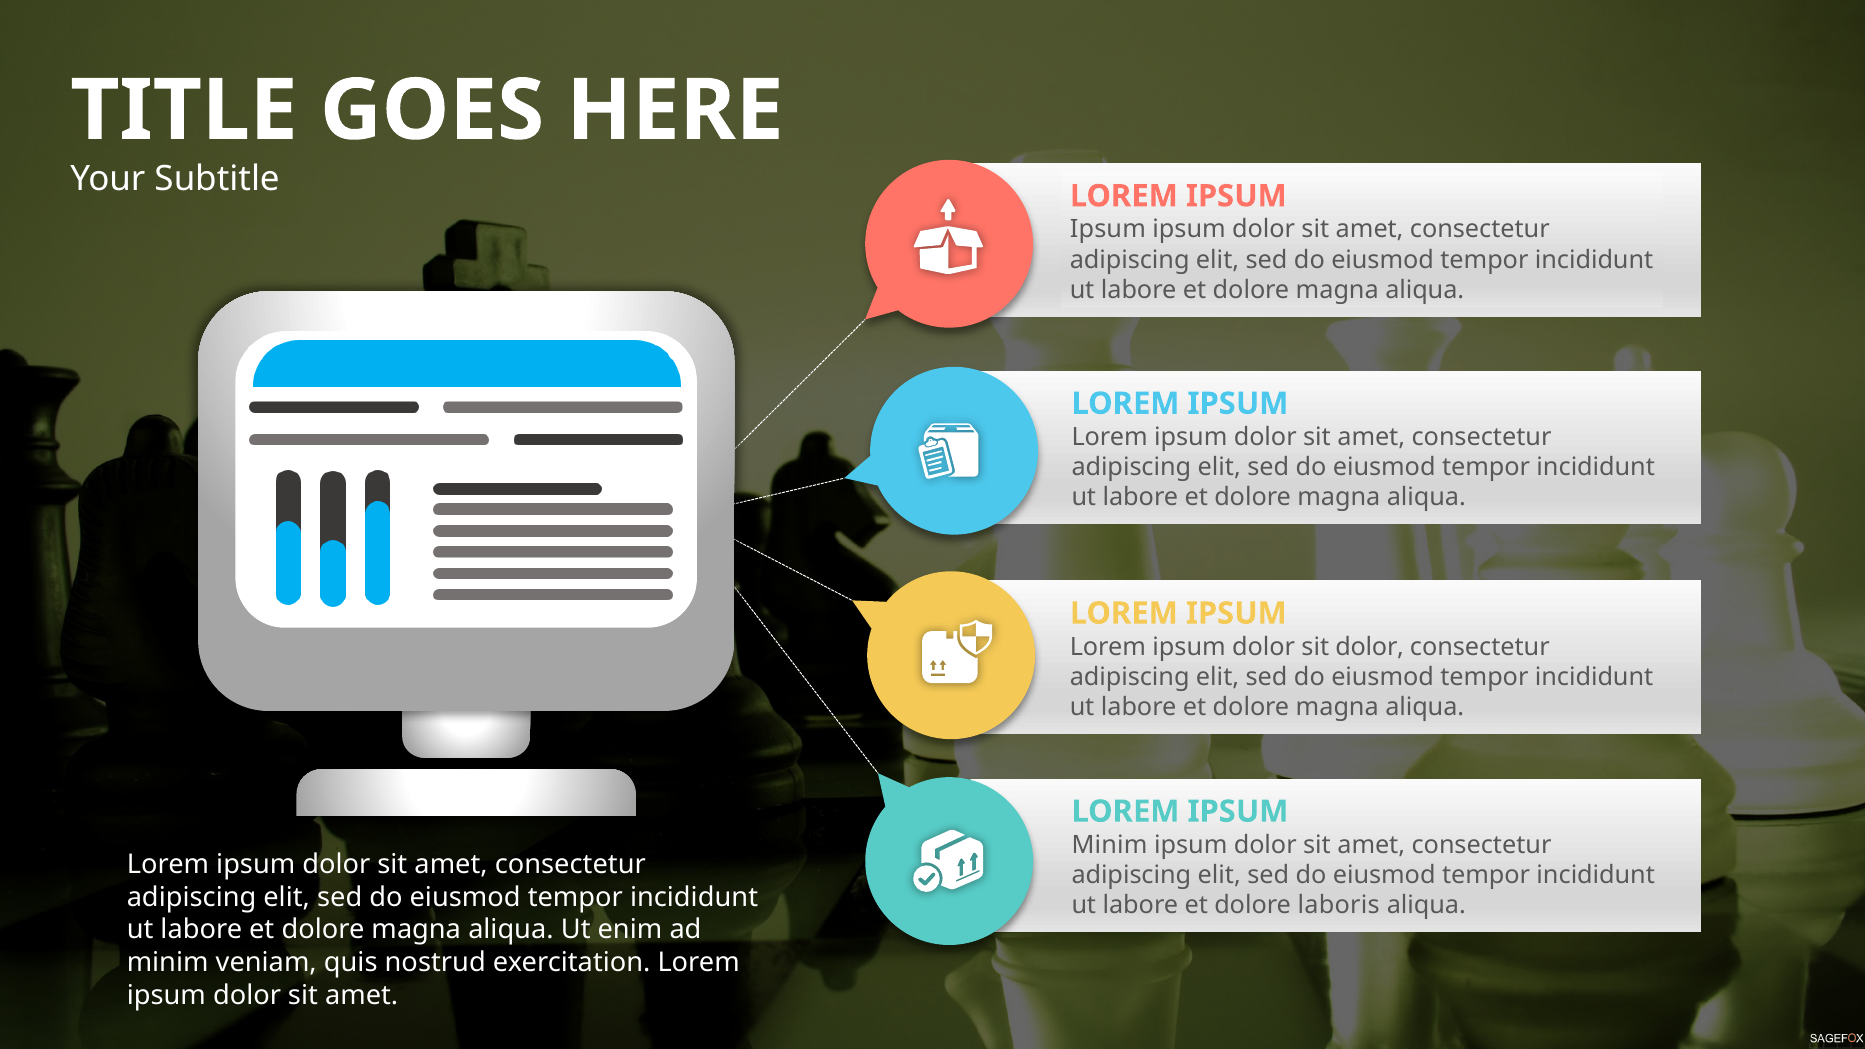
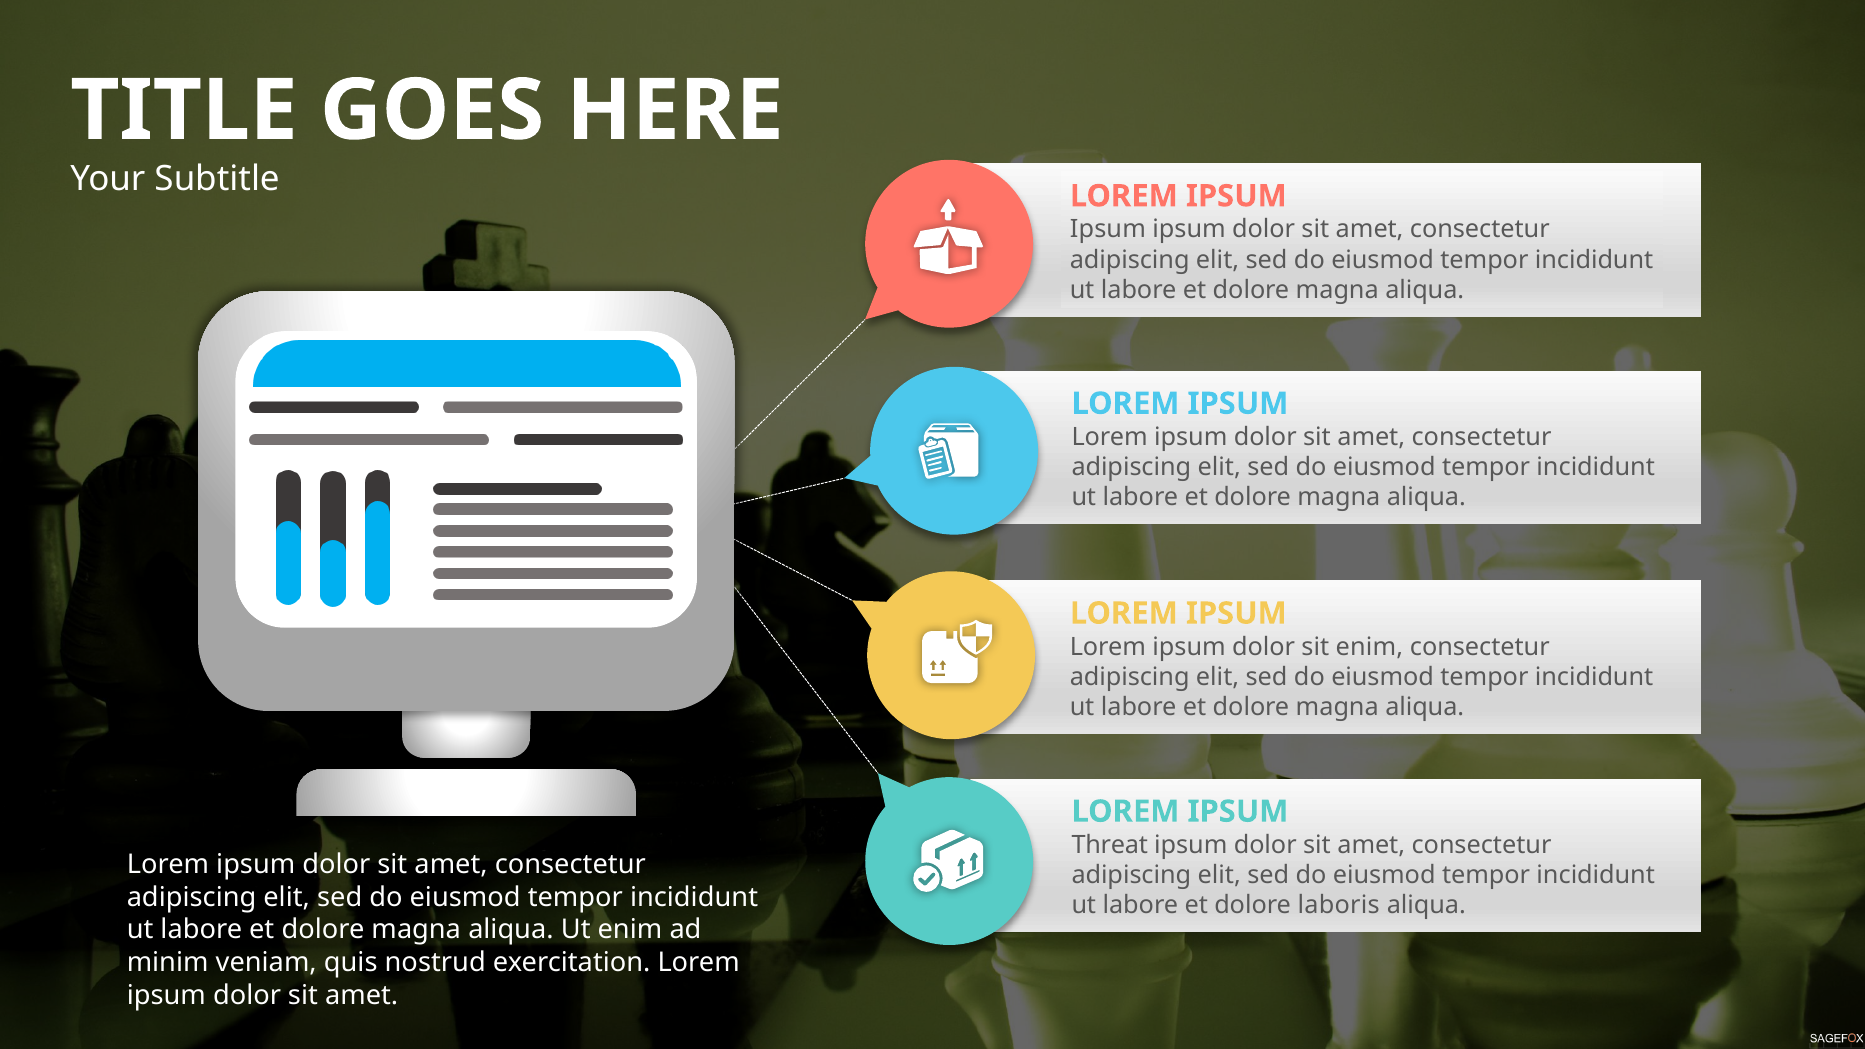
sit dolor: dolor -> enim (1369, 647)
Minim: Minim -> Threat (1110, 845)
